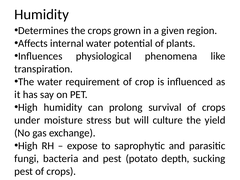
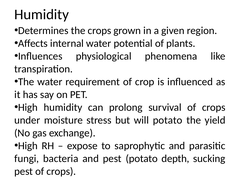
will culture: culture -> potato (168, 120)
